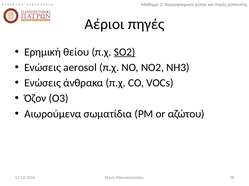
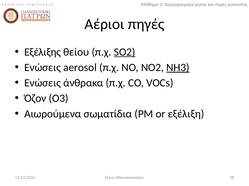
Ερημική: Ερημική -> Εξέλιξης (43, 52)
ΝΗ3 underline: none -> present (178, 68)
αζώτου: αζώτου -> εξέλιξη (186, 114)
